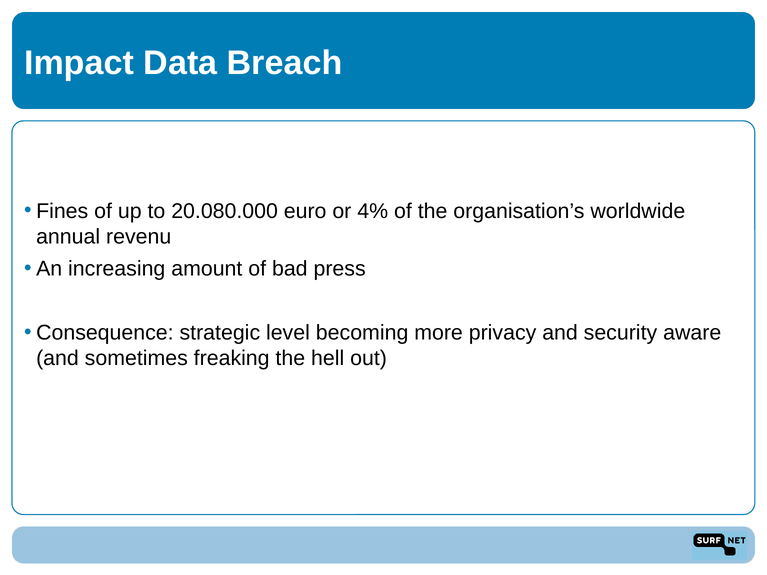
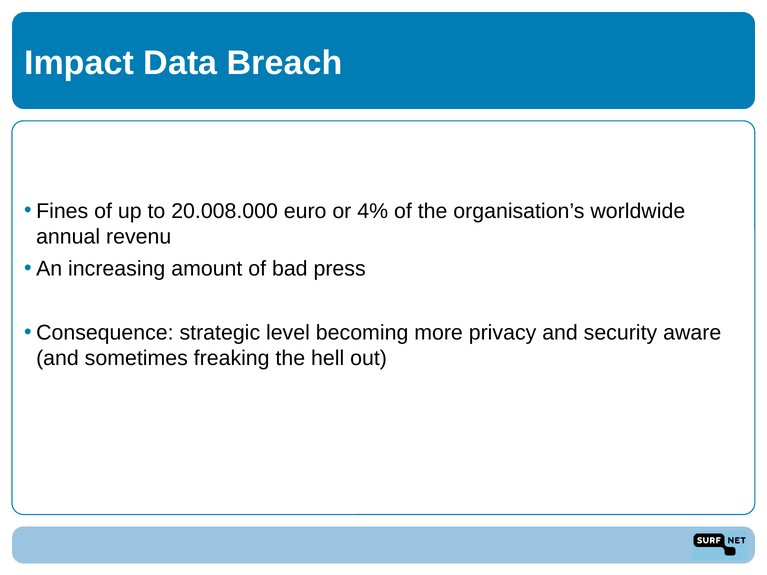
20.080.000: 20.080.000 -> 20.008.000 (225, 211)
